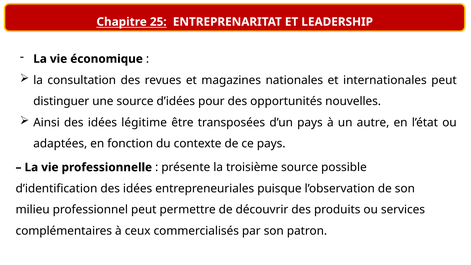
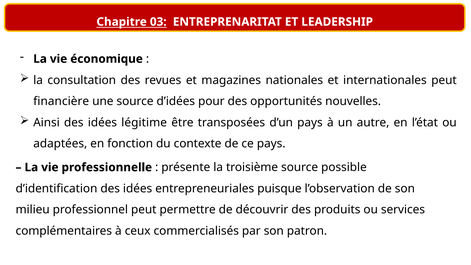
25: 25 -> 03 (158, 22)
distinguer: distinguer -> financière (61, 101)
